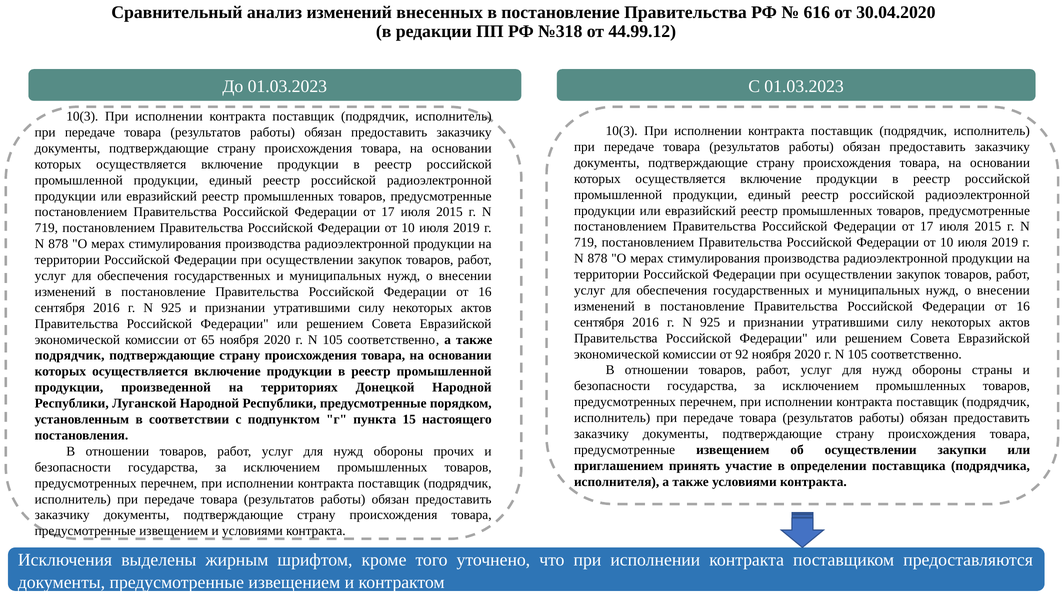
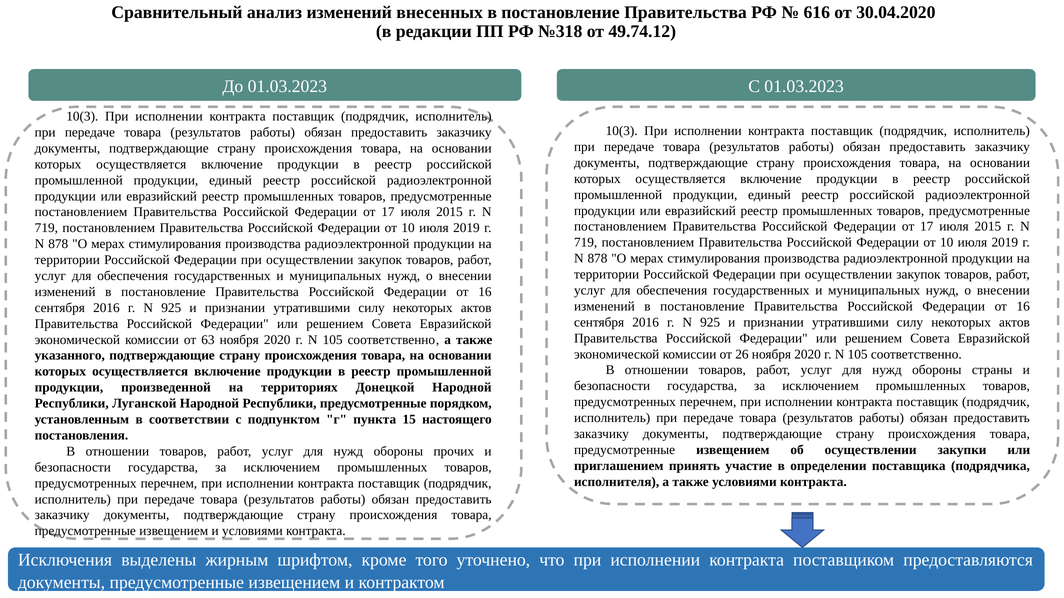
44.99.12: 44.99.12 -> 49.74.12 (642, 32)
65: 65 -> 63 (208, 340)
92: 92 -> 26 (742, 354)
подрядчик: подрядчик -> указанного (70, 356)
